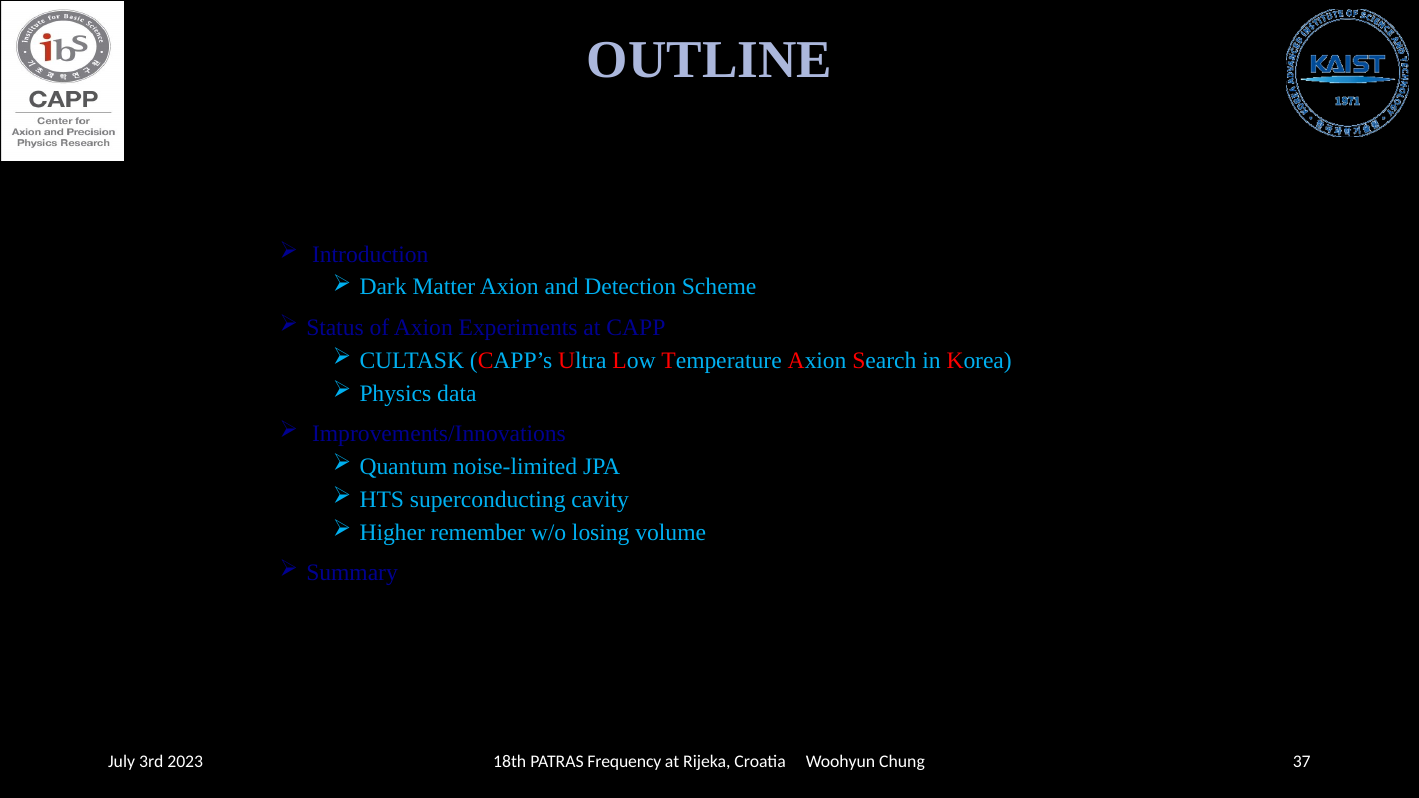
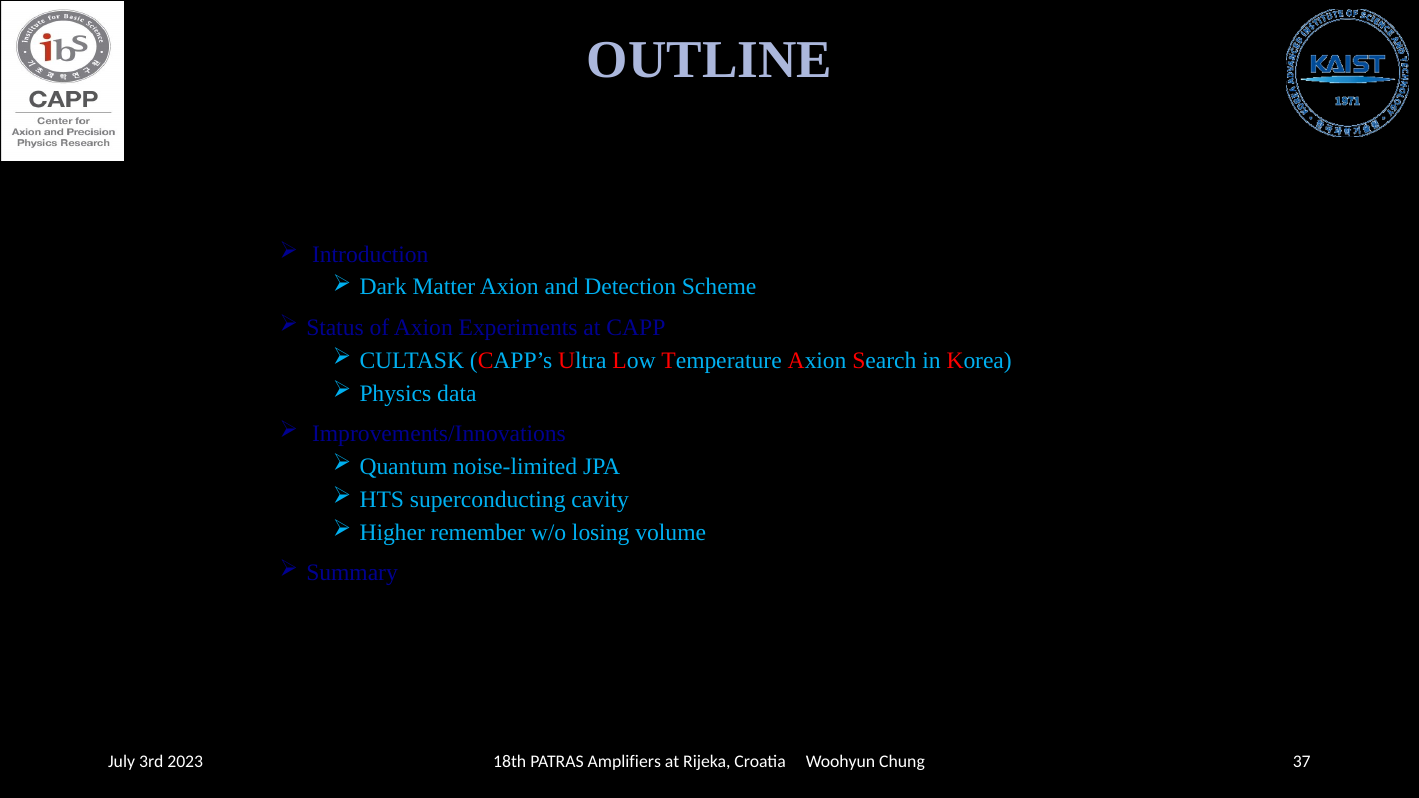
Frequency: Frequency -> Amplifiers (624, 762)
